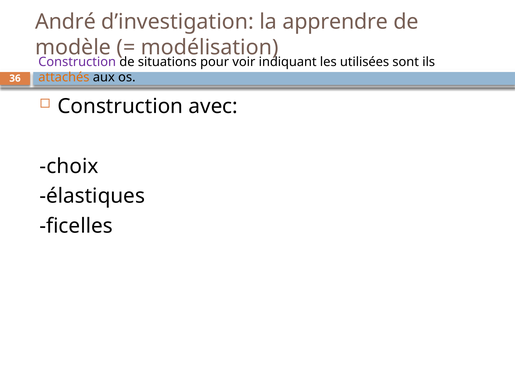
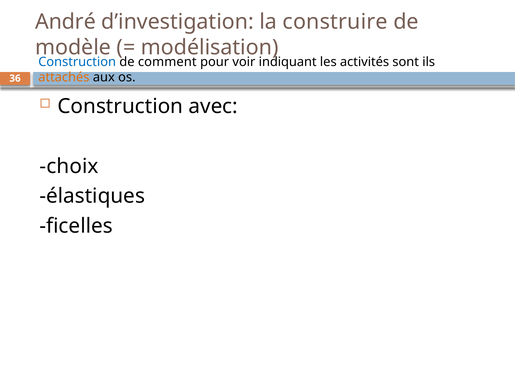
apprendre: apprendre -> construire (335, 22)
Construction colour: purple -> blue (77, 62)
situations: situations -> comment (167, 62)
utilisées: utilisées -> activités (365, 62)
